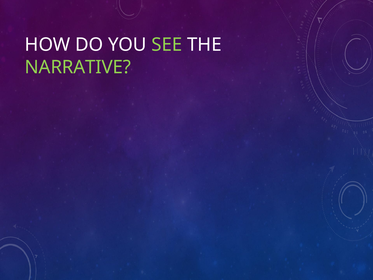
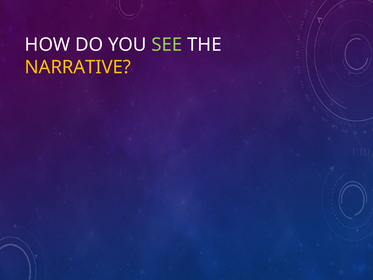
NARRATIVE colour: light green -> yellow (78, 67)
